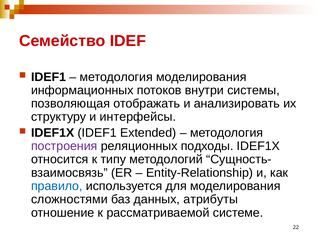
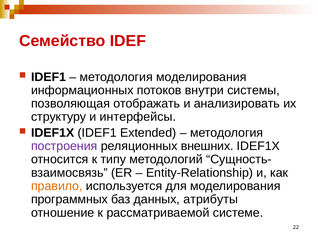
подходы: подходы -> внешних (207, 146)
правило colour: blue -> orange (57, 186)
сложностями: сложностями -> программных (69, 200)
